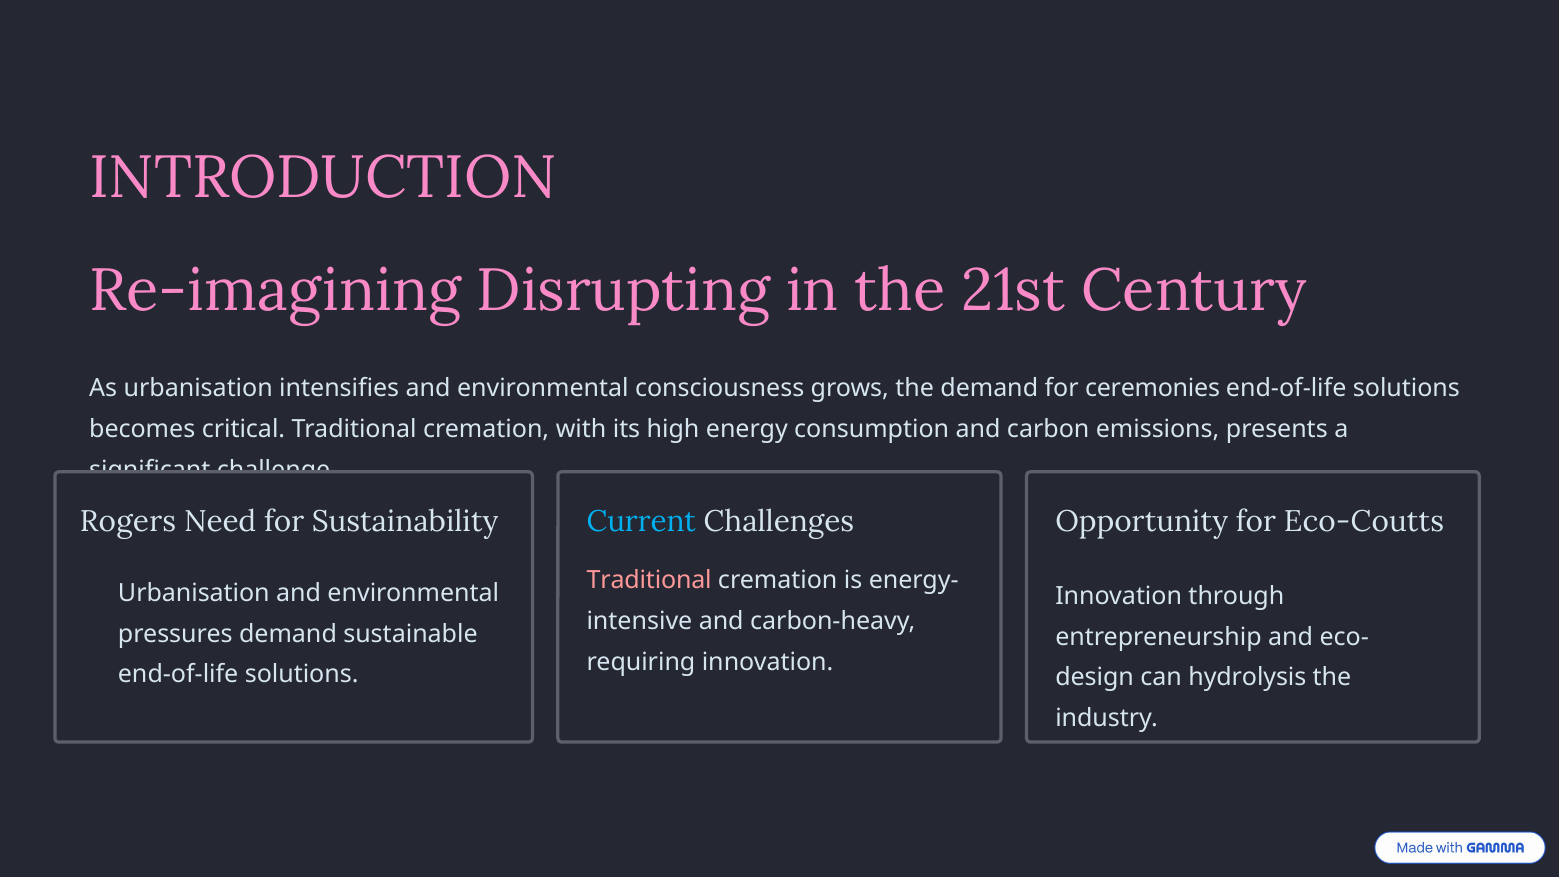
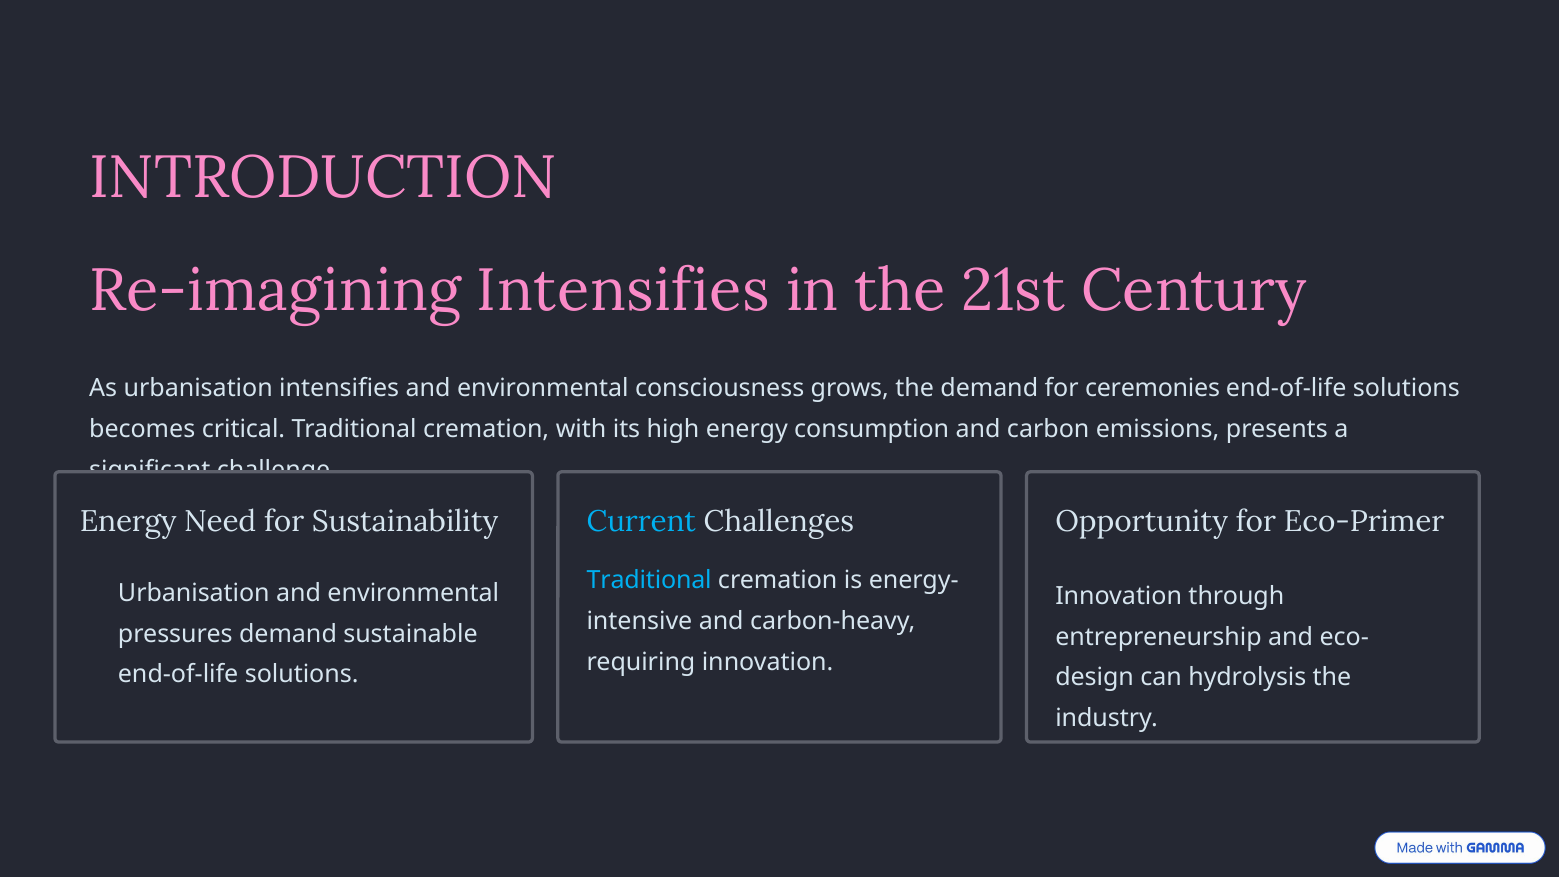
Re-imagining Disrupting: Disrupting -> Intensifies (623, 291)
Rogers: Rogers -> Energy (128, 522)
Eco-Coutts: Eco-Coutts -> Eco-Primer (1364, 522)
Traditional colour: pink -> light blue (649, 581)
